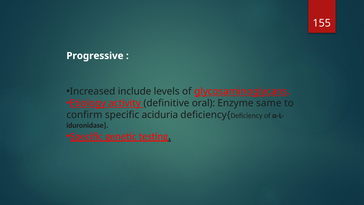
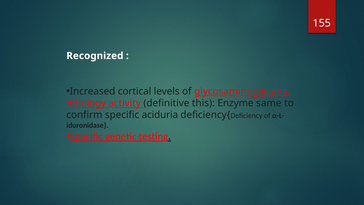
Progressive: Progressive -> Recognized (95, 56)
include: include -> cortical (135, 91)
oral: oral -> this (203, 103)
